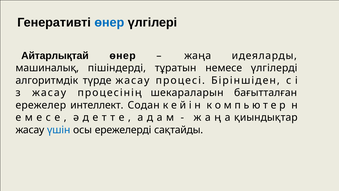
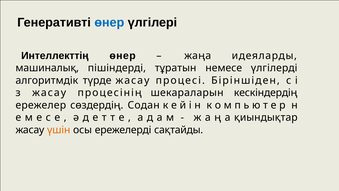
Айтарлықтай: Айтарлықтай -> Интеллекттің (55, 56)
бағытталған: бағытталған -> кескіндердің (266, 93)
интеллект: интеллект -> сөздердің (97, 105)
үшін colour: blue -> orange (59, 130)
